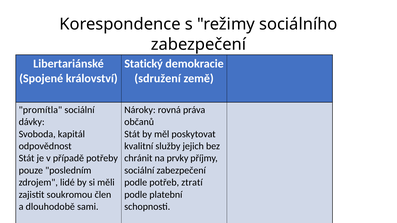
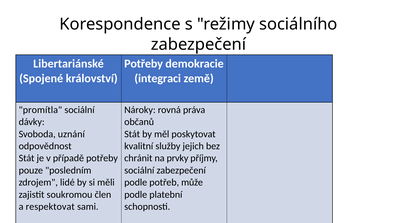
Statický: Statický -> Potřeby (144, 64)
sdružení: sdružení -> integraci (158, 78)
kapitál: kapitál -> uznání (71, 134)
ztratí: ztratí -> může (192, 183)
dlouhodobě: dlouhodobě -> respektovat (50, 207)
